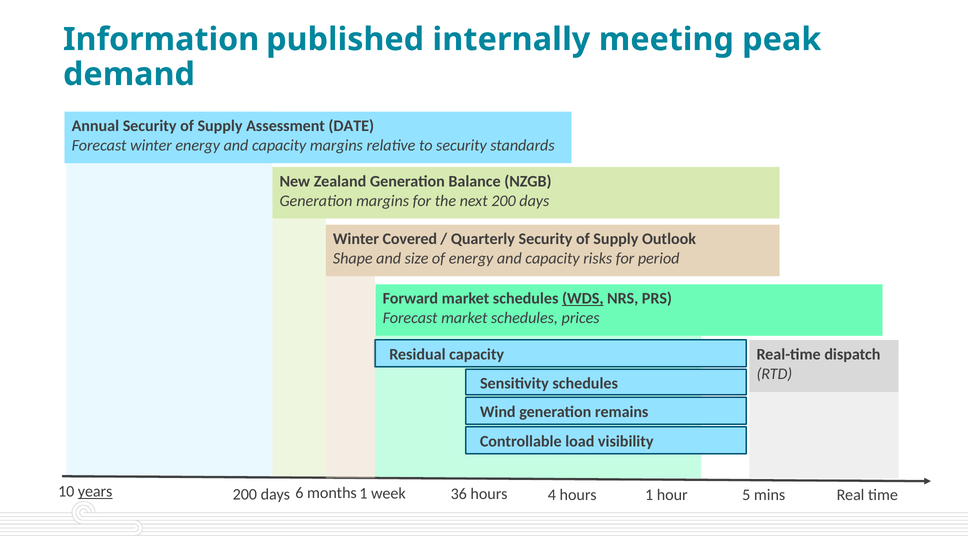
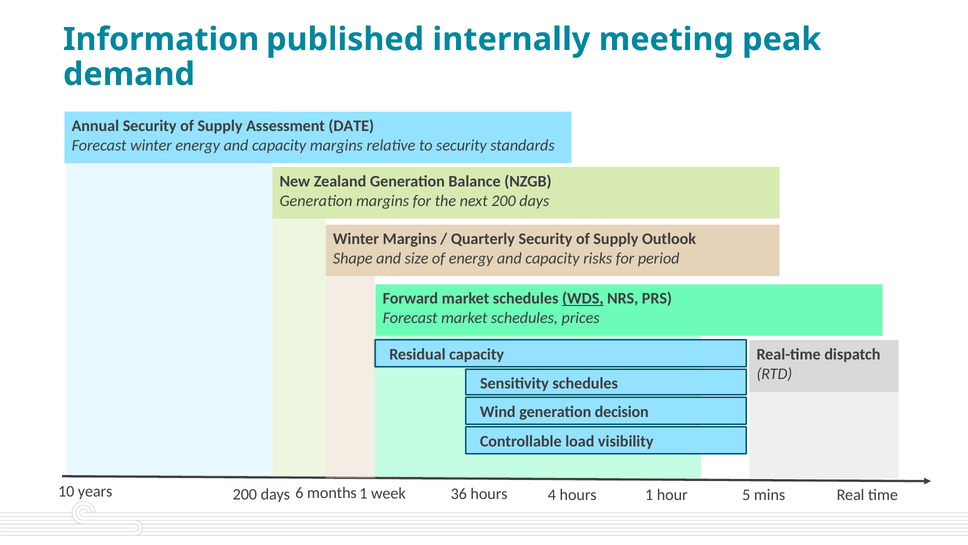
Winter Covered: Covered -> Margins (410, 239)
remains: remains -> decision (622, 412)
years underline: present -> none (95, 491)
